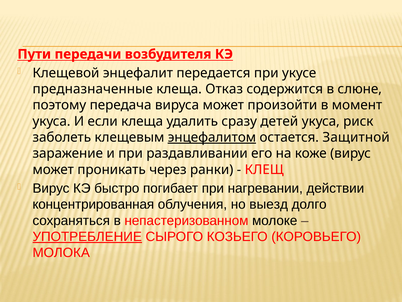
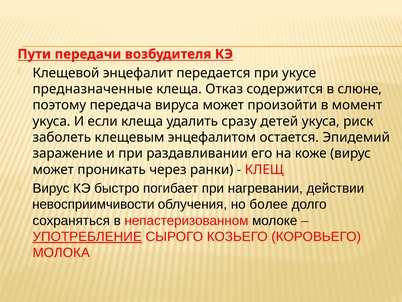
энцефалитом underline: present -> none (212, 137)
Защитной: Защитной -> Эпидемий (356, 137)
концентрированная: концентрированная -> невосприимчивости (93, 204)
выезд: выезд -> более (269, 204)
